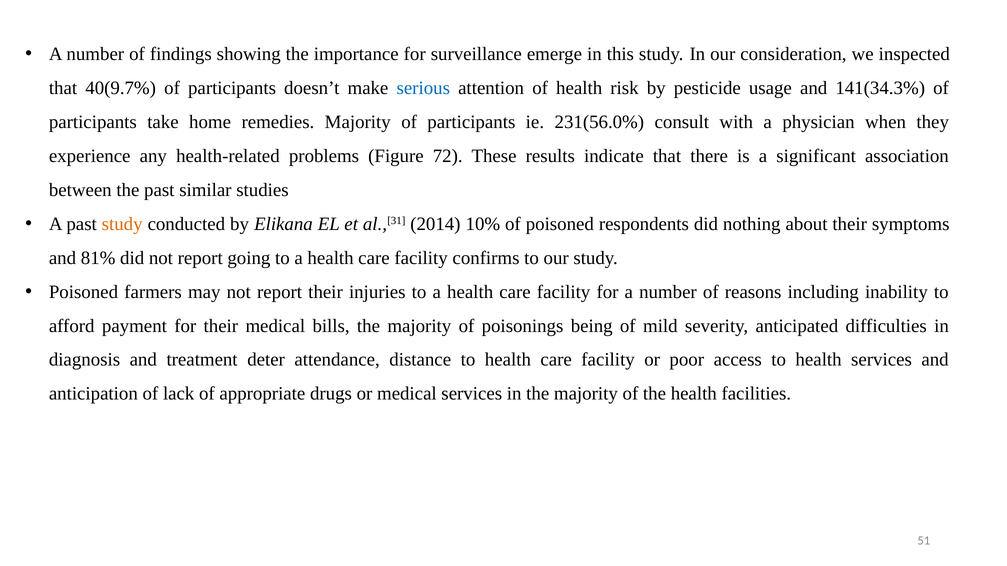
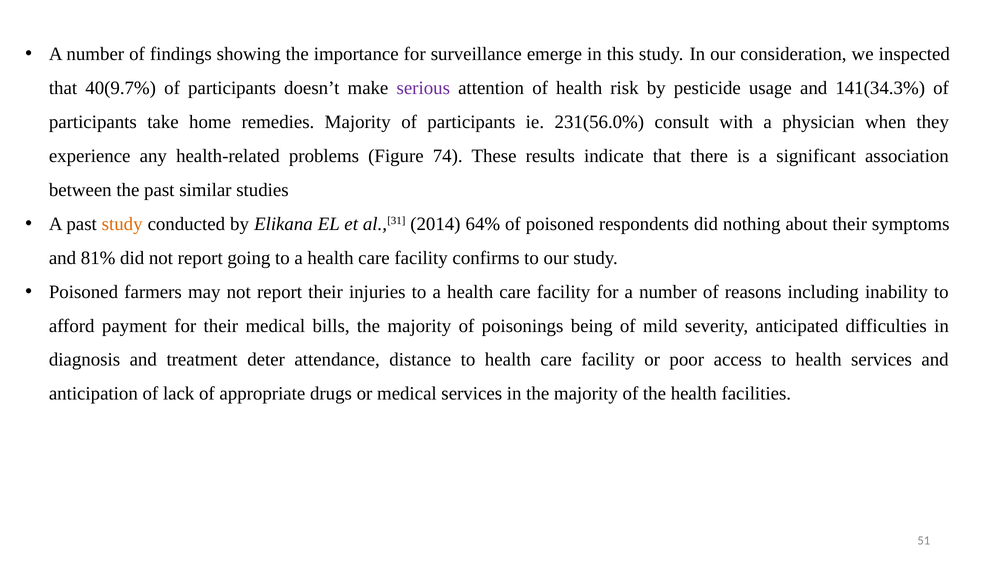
serious colour: blue -> purple (423, 88)
72: 72 -> 74 (448, 156)
10%: 10% -> 64% (483, 224)
